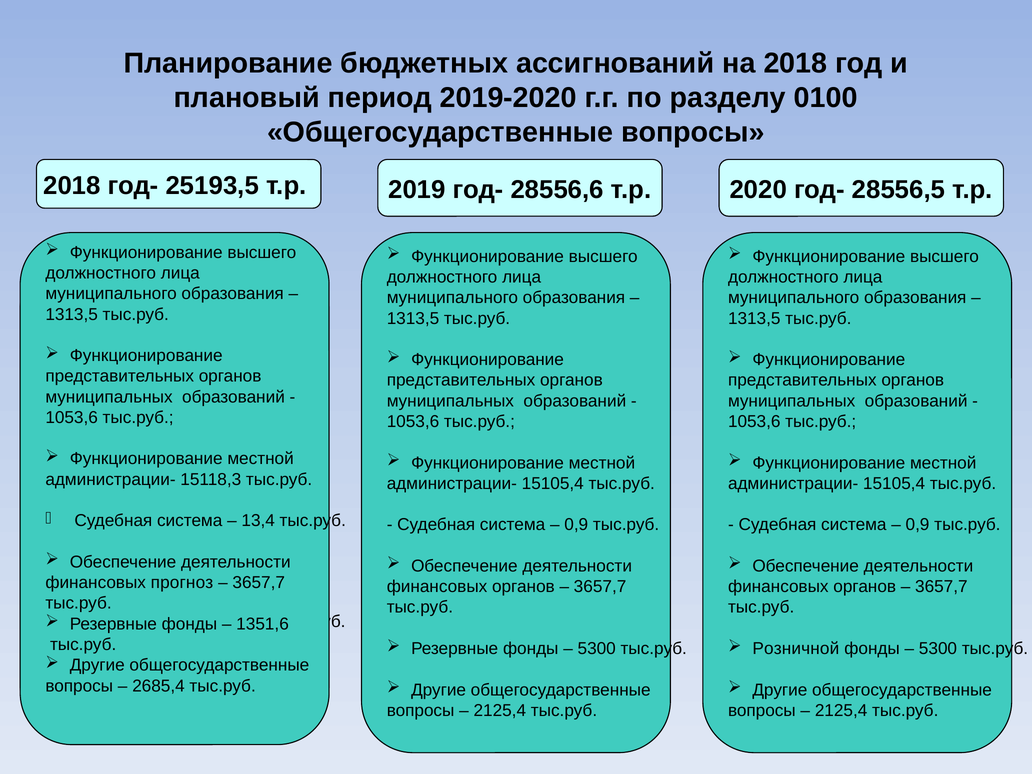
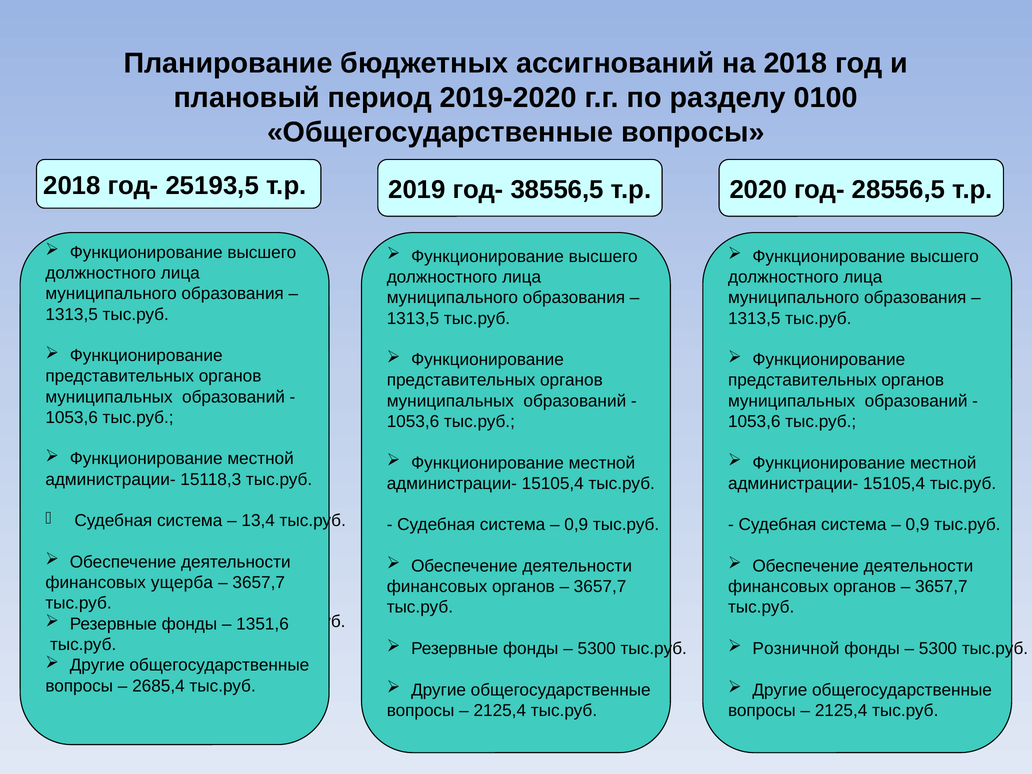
28556,6: 28556,6 -> 38556,5 (557, 190)
прогноз: прогноз -> ущерба (182, 583)
